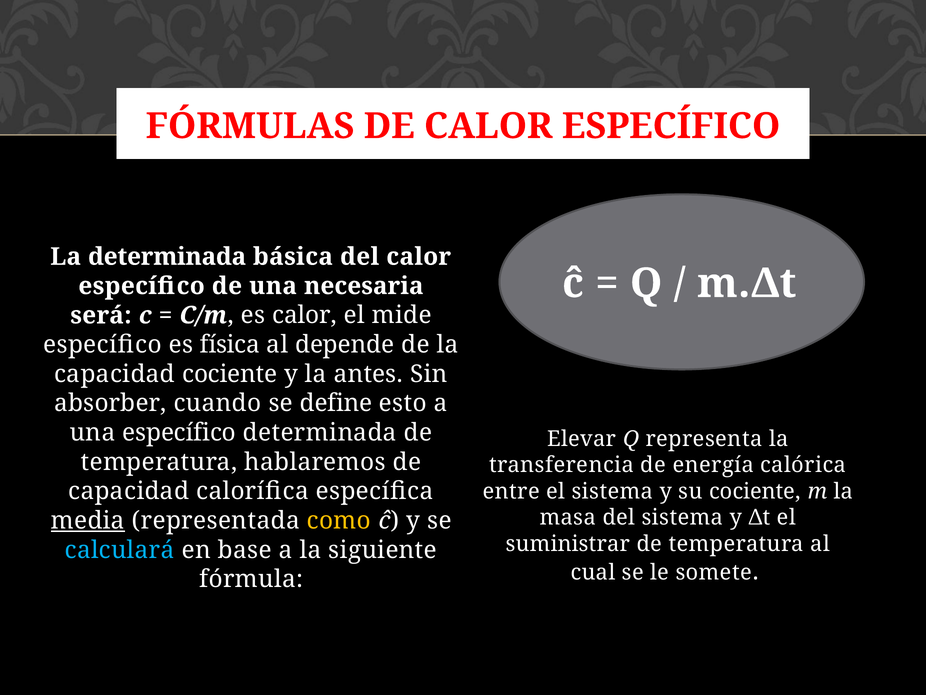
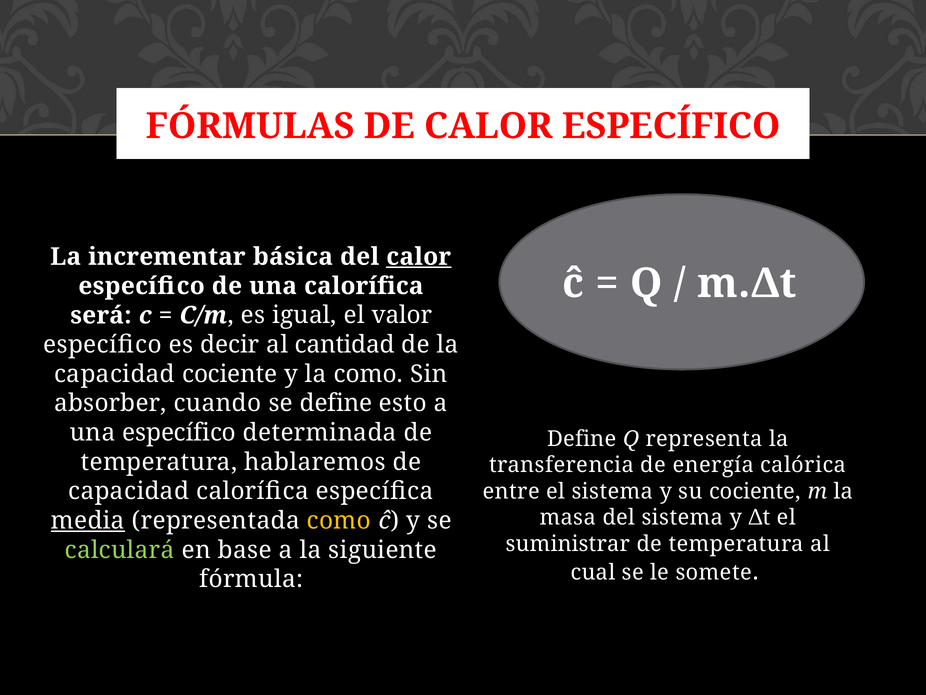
La determinada: determinada -> incrementar (167, 257)
calor underline: none -> present (419, 257)
una necesaria: necesaria -> calorífica (364, 286)
es calor: calor -> igual (304, 315)
mide: mide -> valor (402, 315)
física: física -> decir (230, 344)
depende: depende -> cantidad (345, 344)
la antes: antes -> como (368, 374)
Elevar: Elevar -> Define (582, 439)
calculará colour: light blue -> light green (120, 550)
